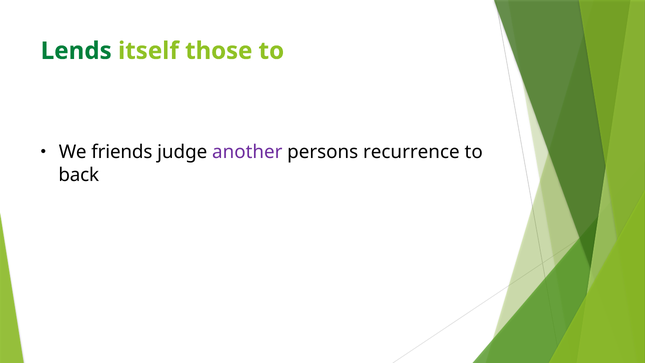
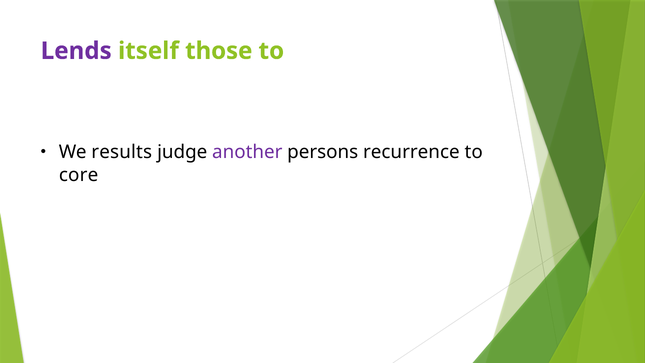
Lends colour: green -> purple (76, 51)
friends: friends -> results (122, 152)
back: back -> core (79, 175)
